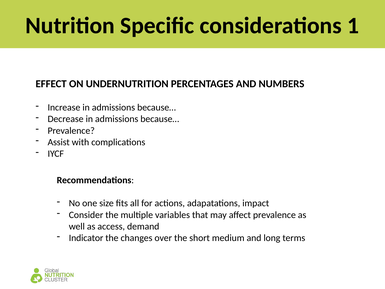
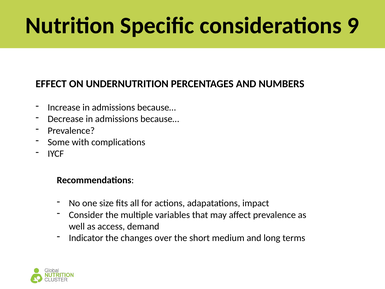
1: 1 -> 9 (353, 26)
Assist: Assist -> Some (59, 142)
